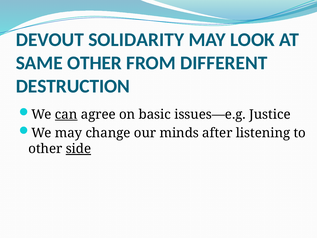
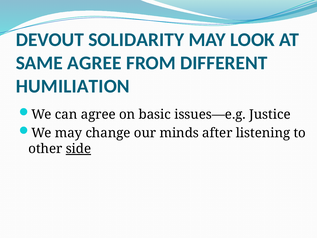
SAME OTHER: OTHER -> AGREE (94, 63)
DESTRUCTION: DESTRUCTION -> HUMILIATION (73, 86)
can underline: present -> none (66, 114)
